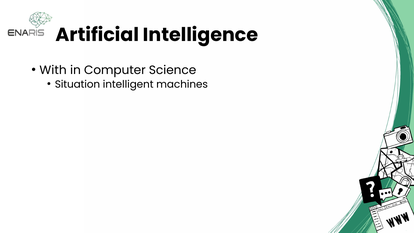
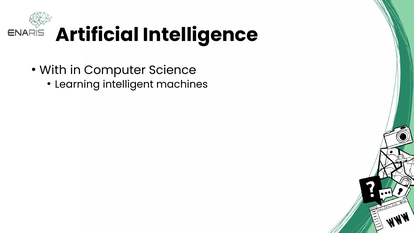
Situation: Situation -> Learning (77, 84)
